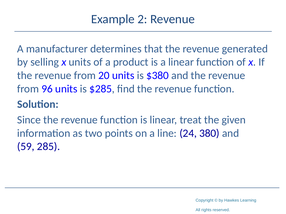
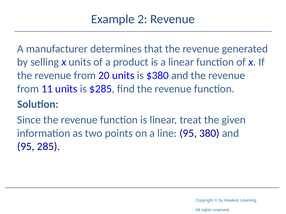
96: 96 -> 11 (47, 89)
line 24: 24 -> 95 (188, 133)
59: 59 -> 95 (26, 147)
